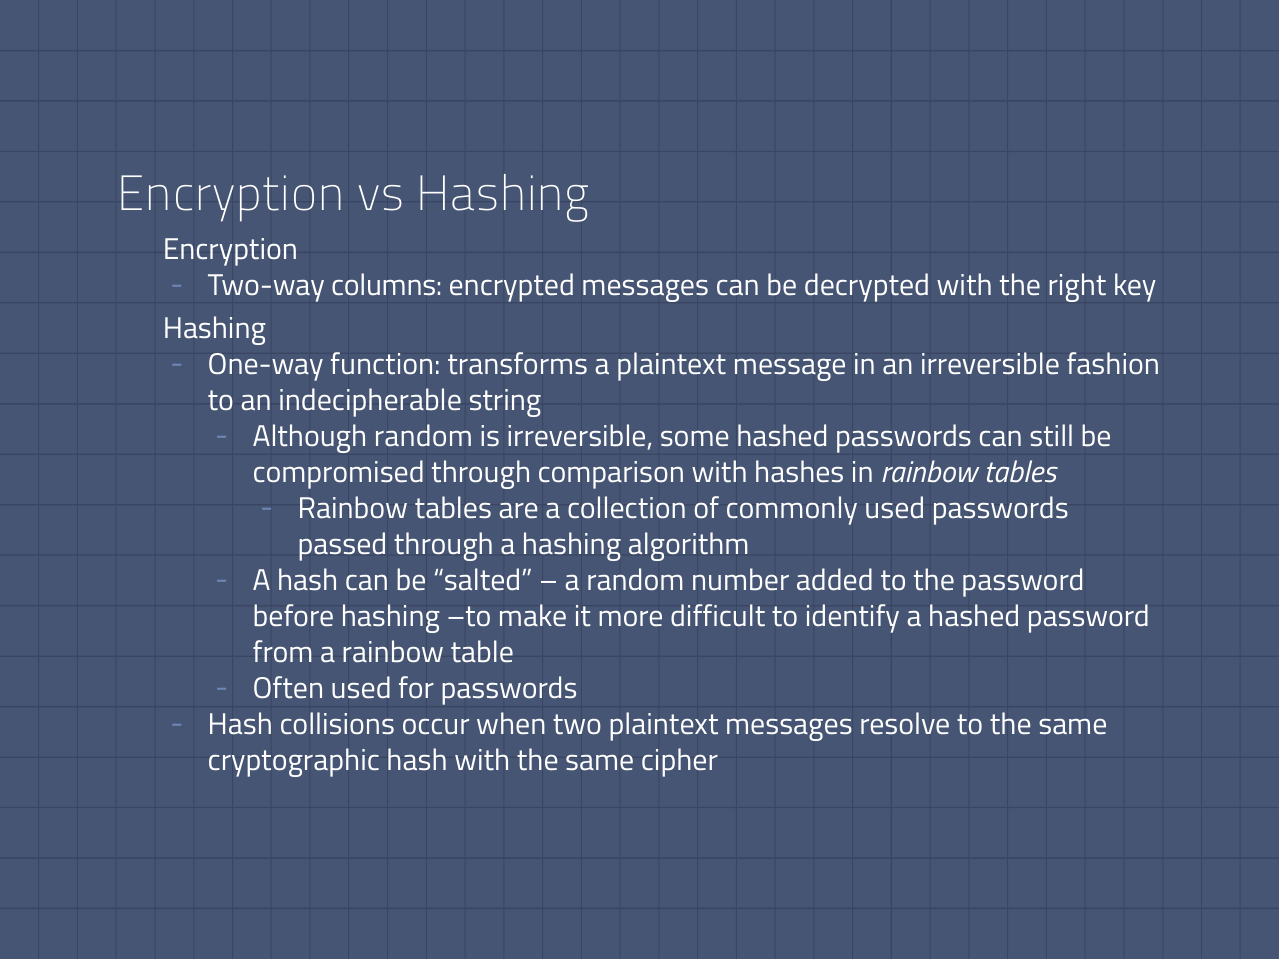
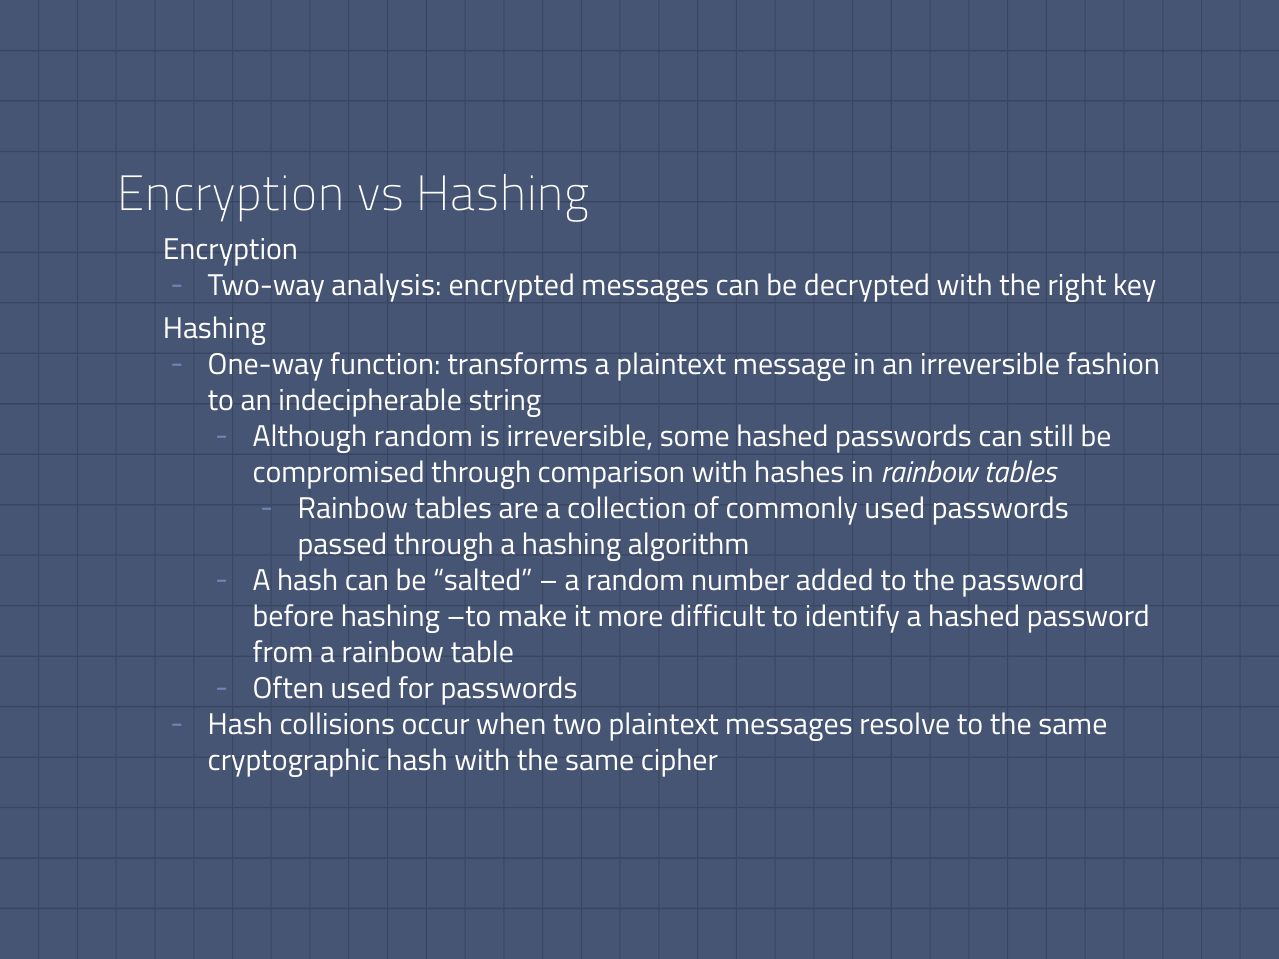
columns: columns -> analysis (387, 285)
